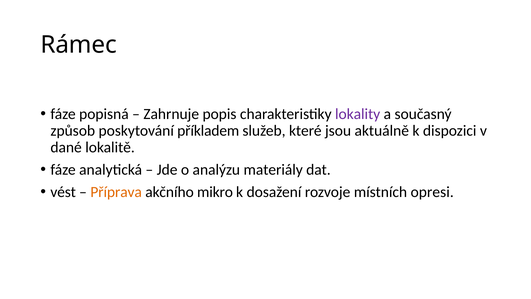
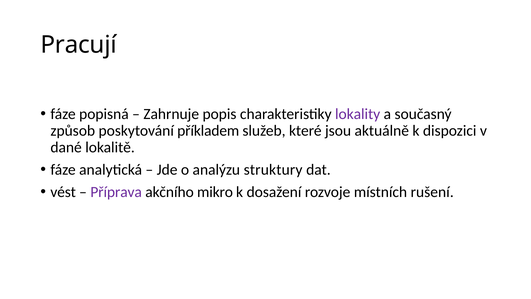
Rámec: Rámec -> Pracují (79, 45)
materiály: materiály -> struktury (273, 170)
Příprava colour: orange -> purple (116, 192)
opresi: opresi -> rušení (432, 192)
